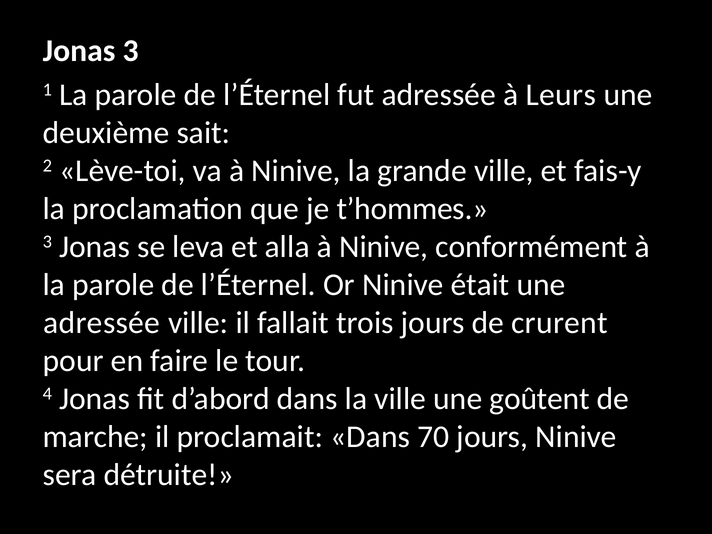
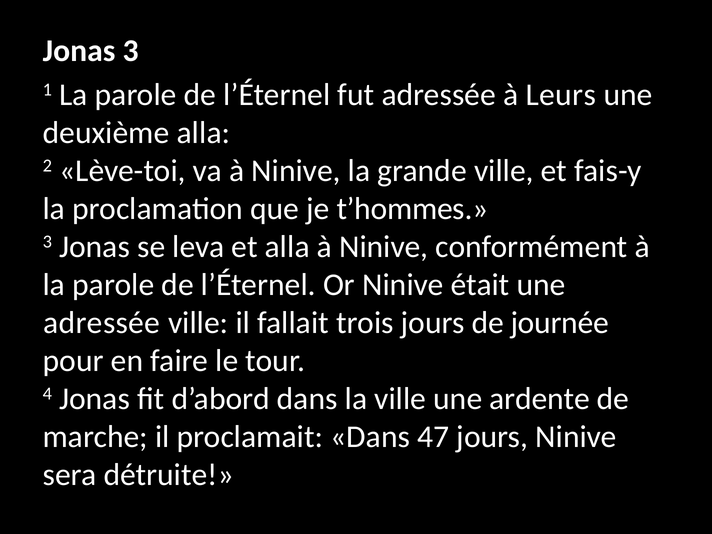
deuxième sait: sait -> alla (203, 133)
crurent: crurent -> journée (560, 323)
goûtent: goûtent -> ardente (540, 399)
70: 70 -> 47 (433, 437)
